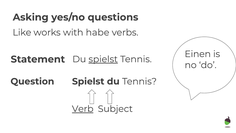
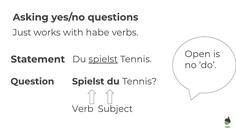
Like: Like -> Just (22, 32)
Einen: Einen -> Open (198, 54)
Verb underline: present -> none (83, 109)
